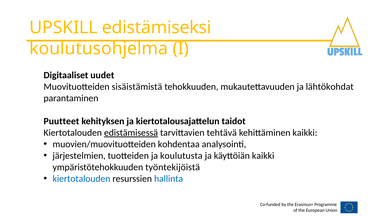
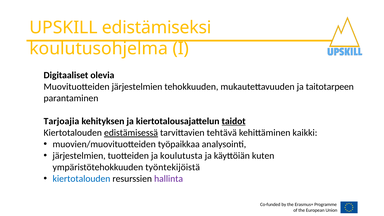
uudet: uudet -> olevia (102, 75)
Muovituotteiden sisäistämistä: sisäistämistä -> järjestelmien (137, 87)
lähtökohdat: lähtökohdat -> taitotarpeen (330, 87)
Puutteet: Puutteet -> Tarjoajia (61, 121)
taidot underline: none -> present (234, 121)
kohdentaa: kohdentaa -> työpaikkaa (179, 144)
käyttöiän kaikki: kaikki -> kuten (263, 156)
hallinta colour: blue -> purple (169, 179)
